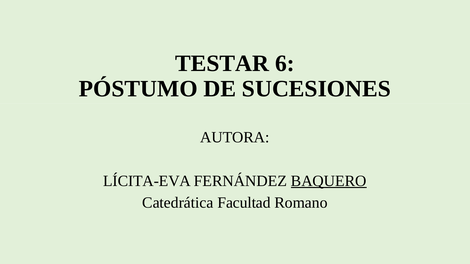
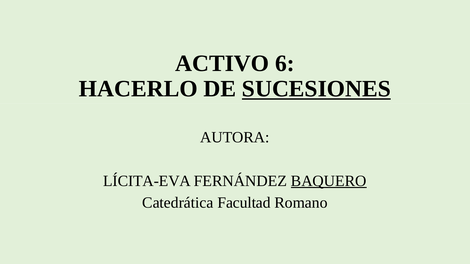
TESTAR: TESTAR -> ACTIVO (222, 64)
PÓSTUMO: PÓSTUMO -> HACERLO (138, 89)
SUCESIONES underline: none -> present (316, 89)
